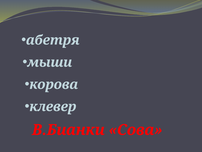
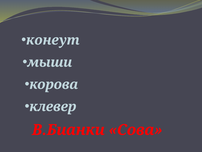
абетря: абетря -> конеут (53, 40)
